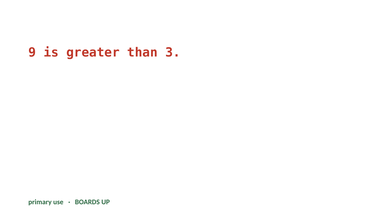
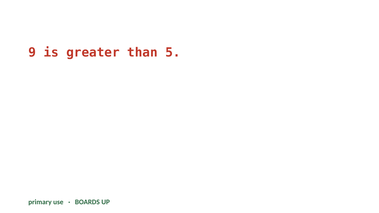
3: 3 -> 5 (173, 53)
